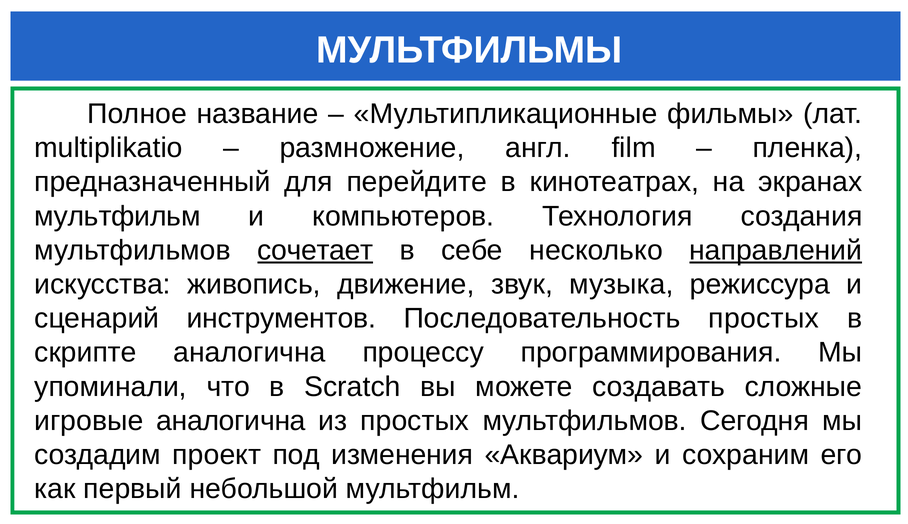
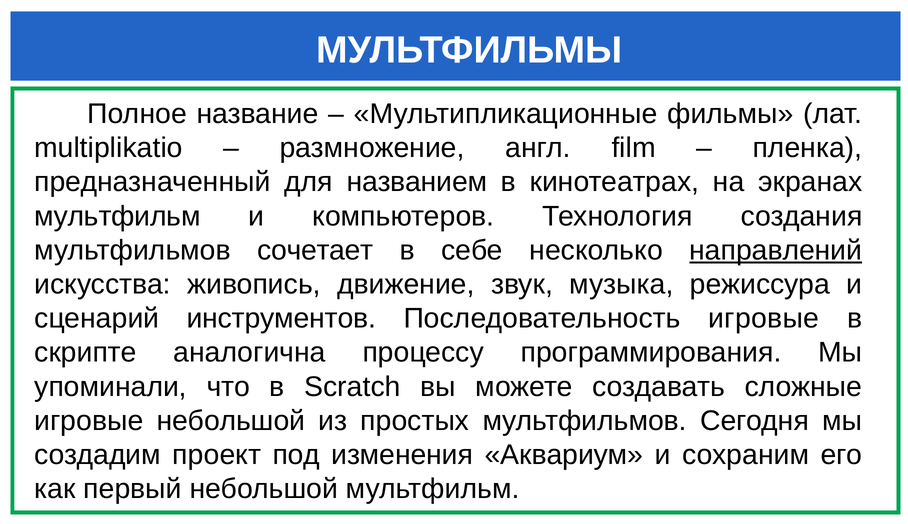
перейдите: перейдите -> названием (417, 182)
сочетает underline: present -> none (315, 250)
Последовательность простых: простых -> игровые (764, 318)
игровые аналогична: аналогична -> небольшой (231, 421)
